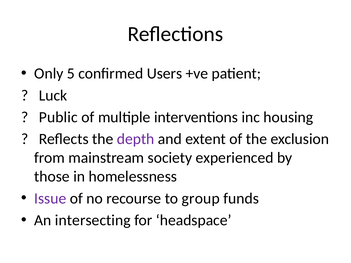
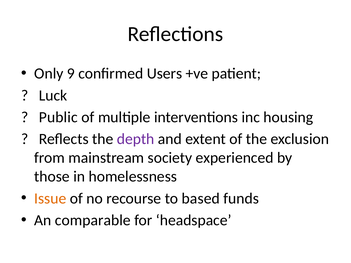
5: 5 -> 9 (71, 74)
Issue colour: purple -> orange (50, 199)
group: group -> based (201, 199)
intersecting: intersecting -> comparable (93, 220)
